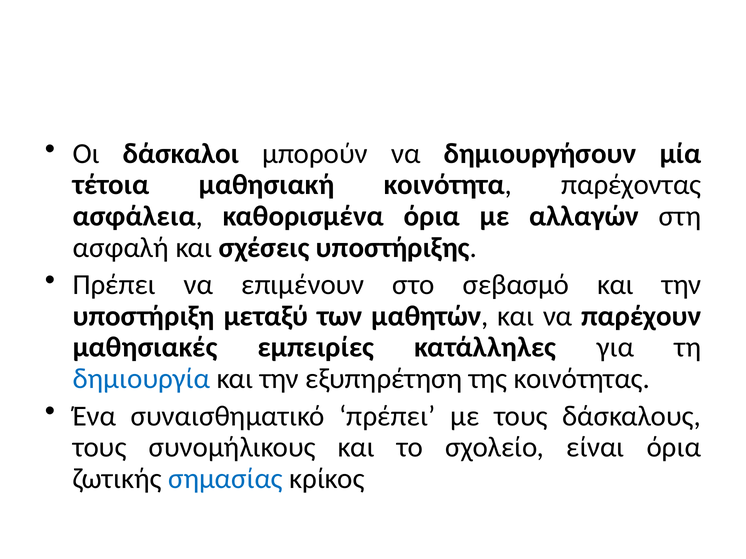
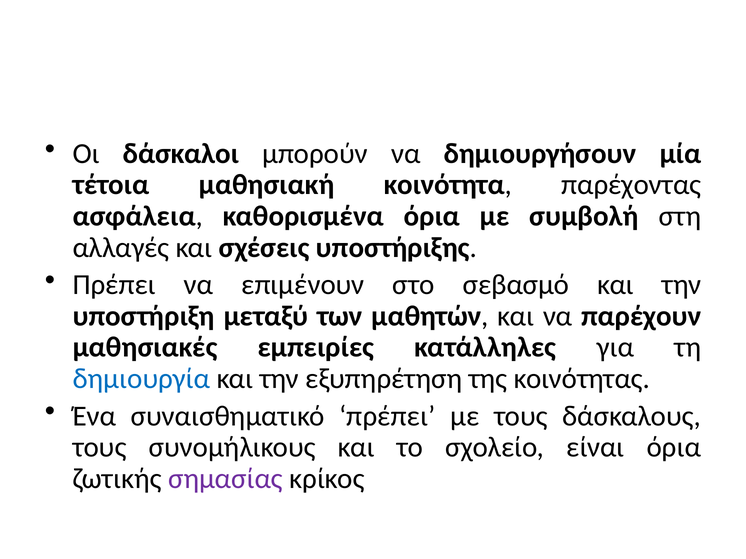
αλλαγών: αλλαγών -> συμβολή (584, 216)
ασφαλή: ασφαλή -> αλλαγές (121, 248)
σημασίας colour: blue -> purple (226, 479)
